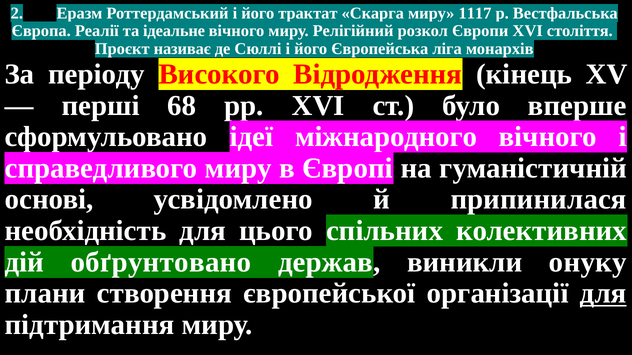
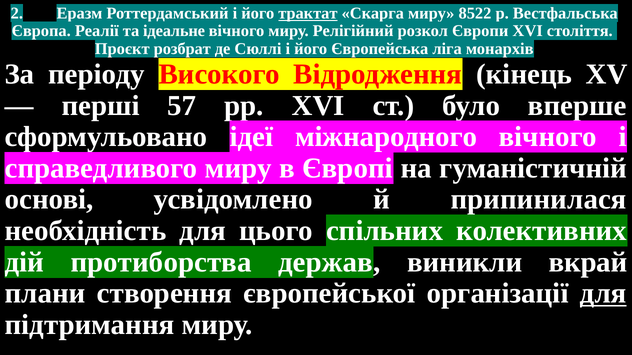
трактат underline: none -> present (308, 13)
1117: 1117 -> 8522 (475, 13)
називає: називає -> розбрат (182, 49)
68: 68 -> 57 (182, 106)
обґрунтовано: обґрунтовано -> протиборства (161, 262)
онуку: онуку -> вкрай (588, 262)
